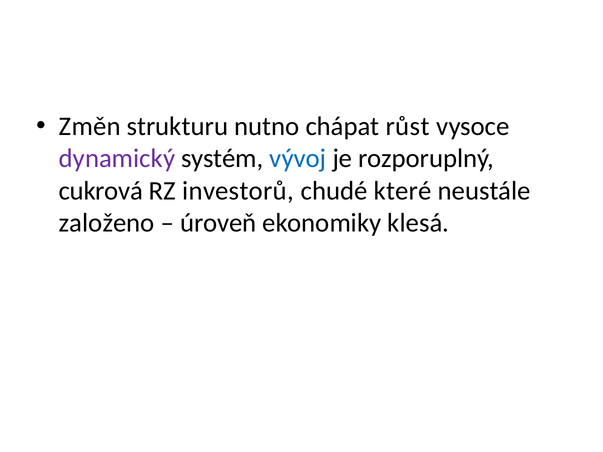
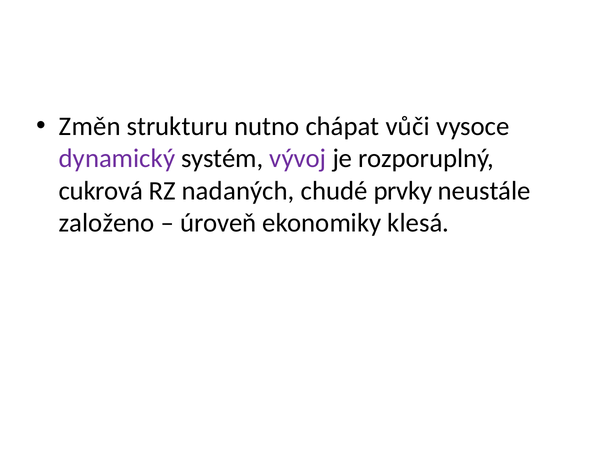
růst: růst -> vůči (408, 126)
vývoj colour: blue -> purple (298, 159)
investorů: investorů -> nadaných (238, 191)
které: které -> prvky (403, 191)
